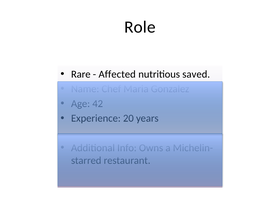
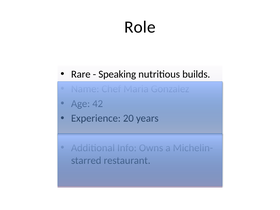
Affected: Affected -> Speaking (117, 74)
saved: saved -> builds (196, 74)
